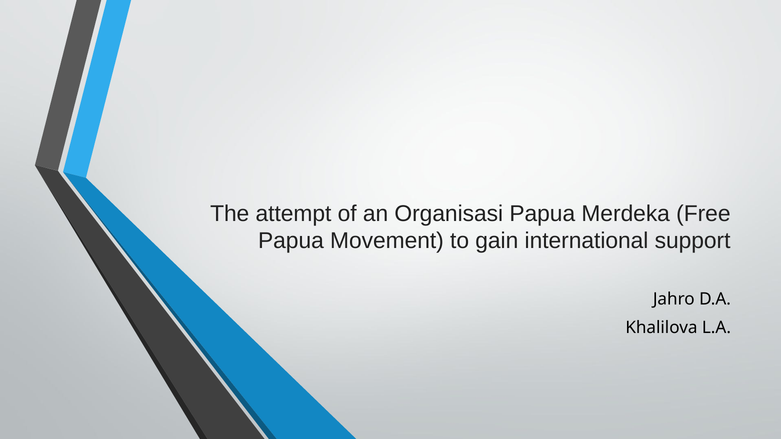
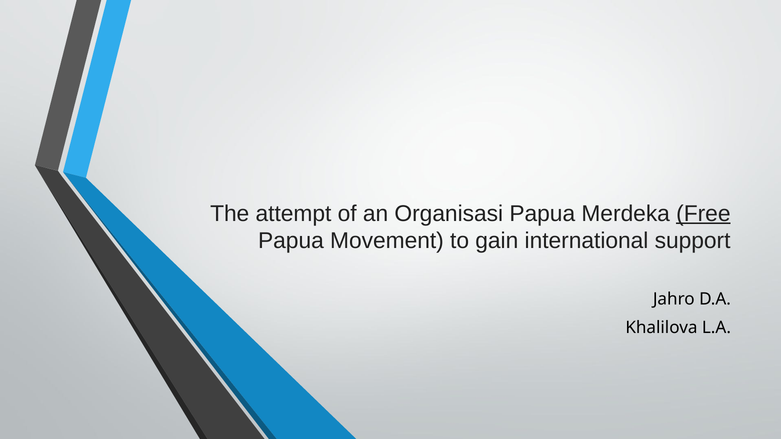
Free underline: none -> present (703, 214)
